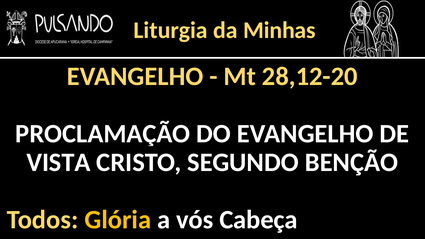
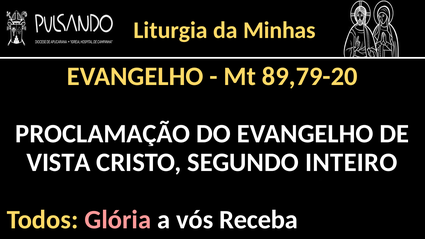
28,12-20: 28,12-20 -> 89,79-20 (310, 76)
BENÇÃO: BENÇÃO -> INTEIRO (351, 162)
Glória colour: yellow -> pink (118, 220)
Cabeça: Cabeça -> Receba (259, 220)
